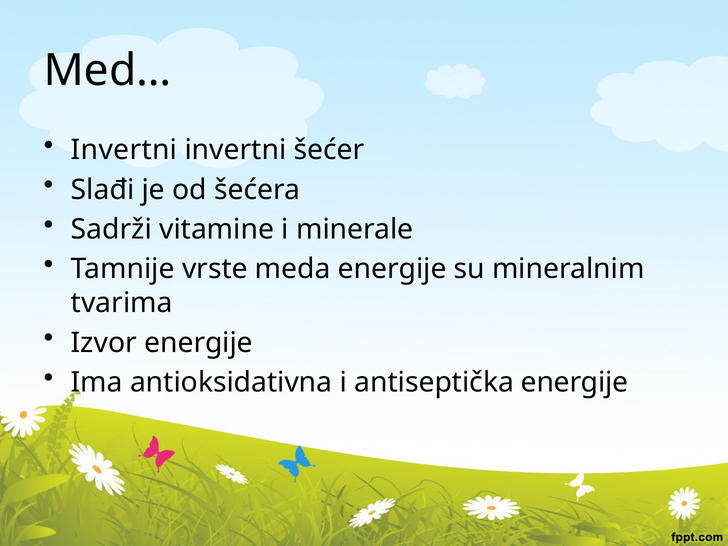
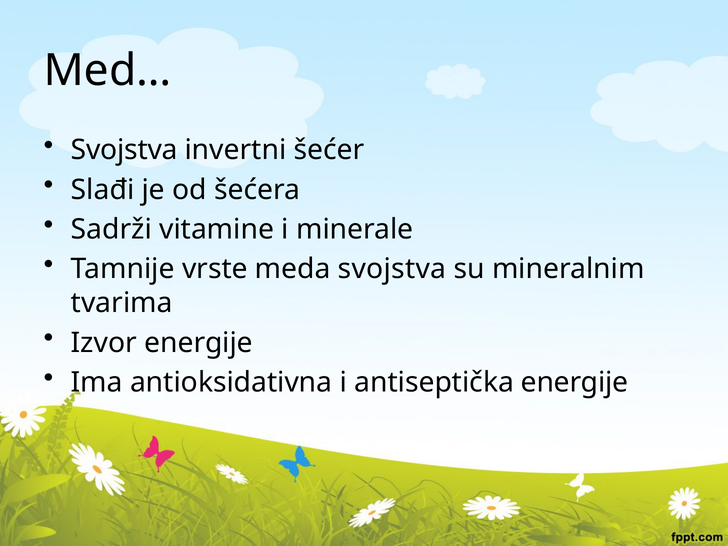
Invertni: Invertni -> Svojstva (124, 150)
meda energije: energije -> svojstva (392, 269)
